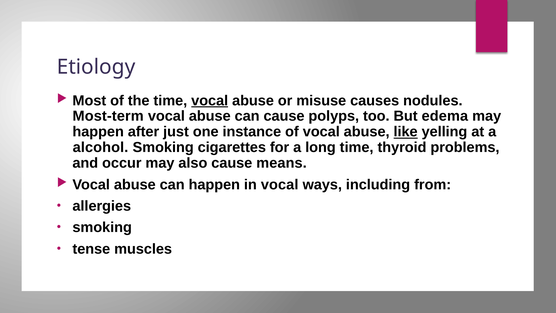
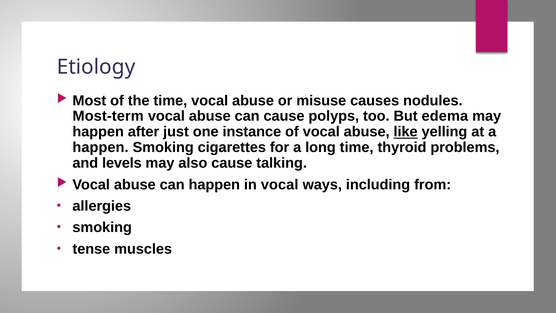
vocal underline: present -> none (210, 100)
alcohol: alcohol -> happen (101, 147)
occur: occur -> levels (122, 163)
means: means -> talking (282, 163)
